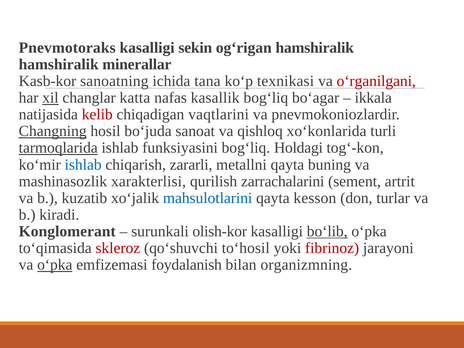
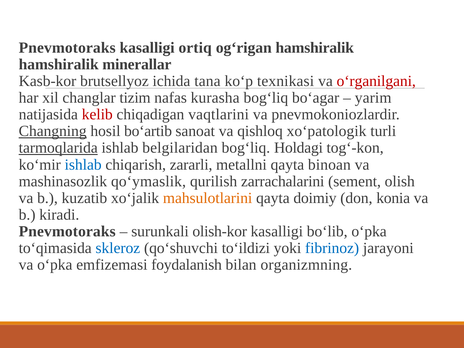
sekin: sekin -> ortiq (195, 48)
sanoatning: sanoatning -> brutsellyoz (114, 81)
xil underline: present -> none (50, 98)
katta: katta -> tizim (135, 98)
kasallik: kasallik -> kurasha (215, 98)
ikkala: ikkala -> yarim (373, 98)
bo‘juda: bo‘juda -> bo‘аrtib (148, 131)
xo‘konlarida: xo‘konlarida -> xo‘patologik (327, 131)
funksiyasini: funksiyasini -> belgilaridan (180, 148)
buning: buning -> binоаn (329, 165)
xarakterlisi: xarakterlisi -> qoʻymaslik (149, 181)
artrit: artrit -> olish (400, 181)
mahsulotlarini colour: blue -> orange (208, 198)
kesson: kesson -> doimiy (315, 198)
turlar: turlar -> konia (393, 198)
Konglomerant: Konglomerant -> Pnevmotoraks (67, 231)
bo‘lib underline: present -> none (327, 231)
skleroz colour: red -> blue (118, 248)
to‘hosil: to‘hosil -> to‘ildizi (246, 248)
fibrinoz colour: red -> blue (332, 248)
o‘pka underline: present -> none (55, 265)
